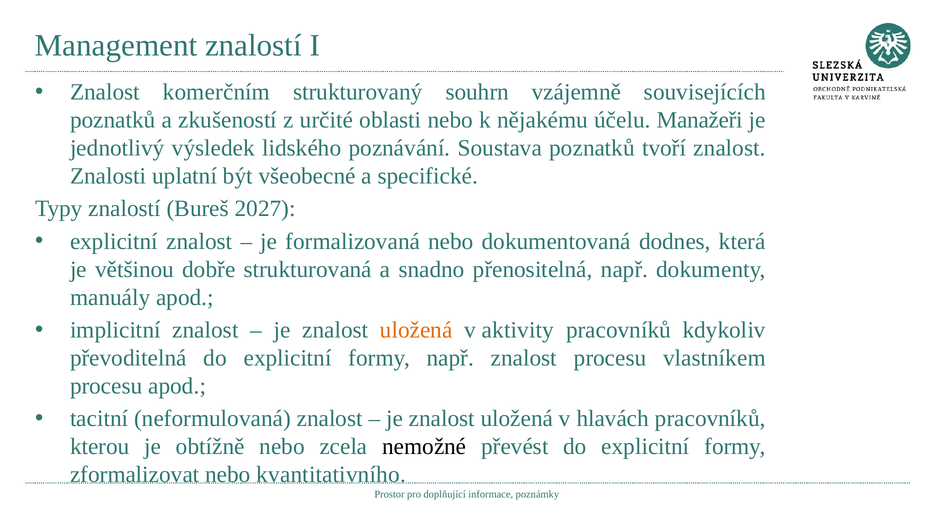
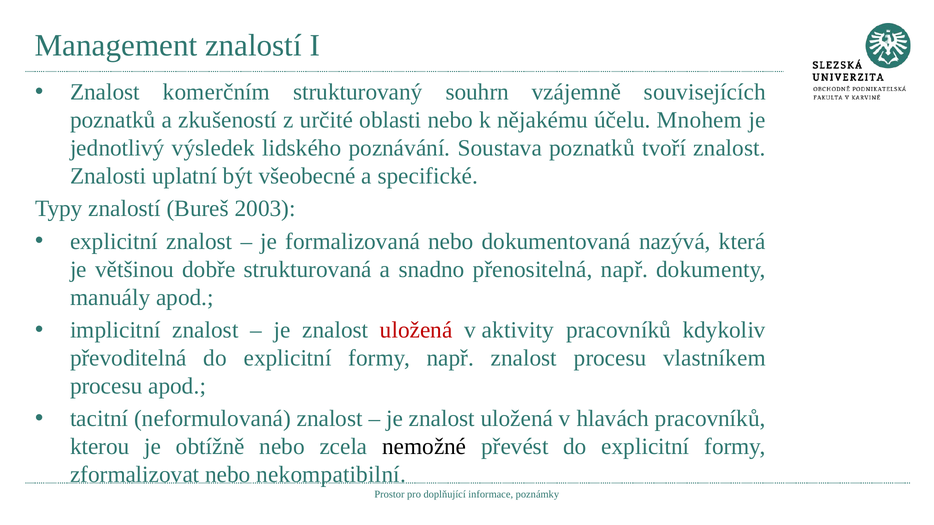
Manažeři: Manažeři -> Mnohem (699, 120)
2027: 2027 -> 2003 (265, 209)
dodnes: dodnes -> nazývá (675, 242)
uložená colour: orange -> red (416, 330)
kvantitativního: kvantitativního -> nekompatibilní (331, 475)
